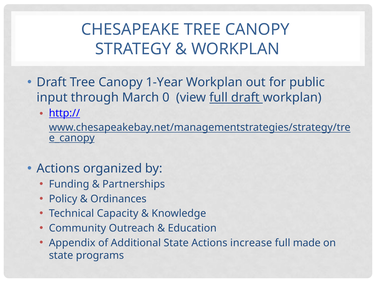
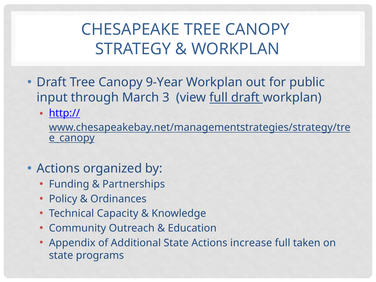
1-Year: 1-Year -> 9-Year (164, 82)
0: 0 -> 3 (166, 97)
made: made -> taken (307, 243)
